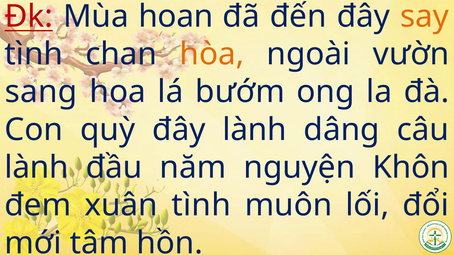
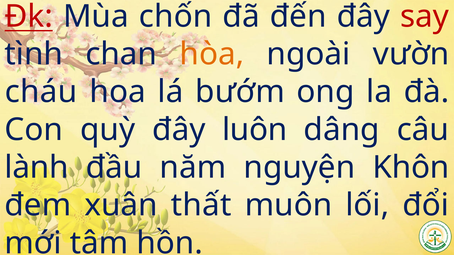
hoan: hoan -> chốn (176, 16)
say colour: orange -> red (425, 16)
sang: sang -> cháu (41, 92)
đây lành: lành -> luôn (255, 130)
xuân tình: tình -> thất (201, 206)
